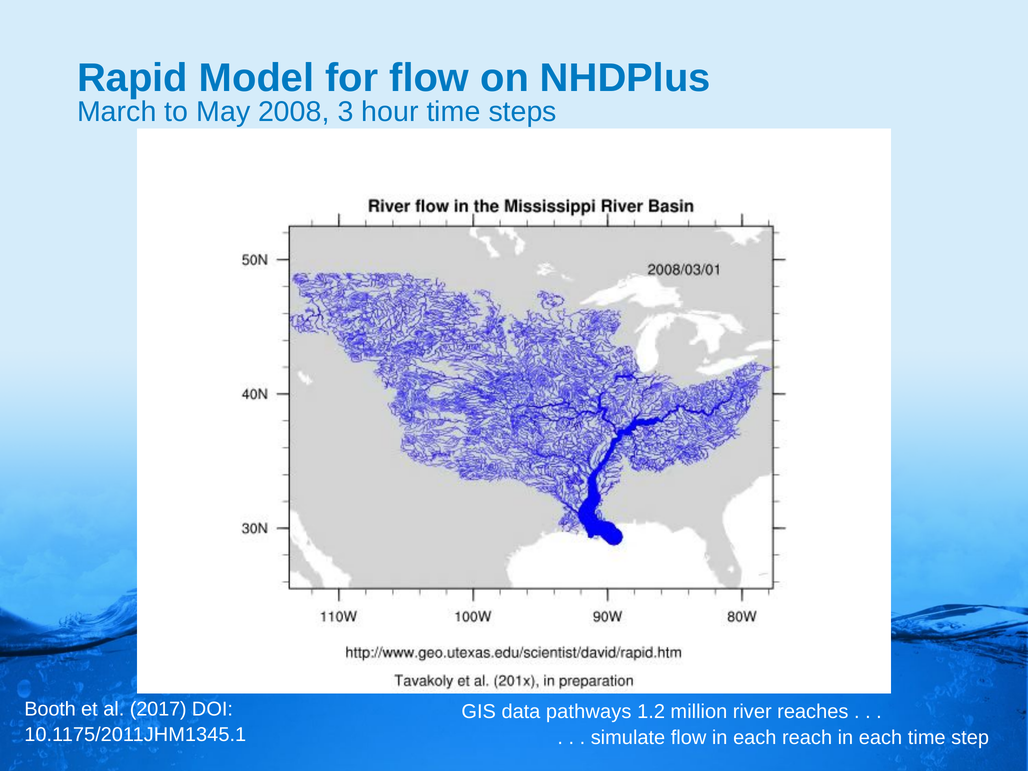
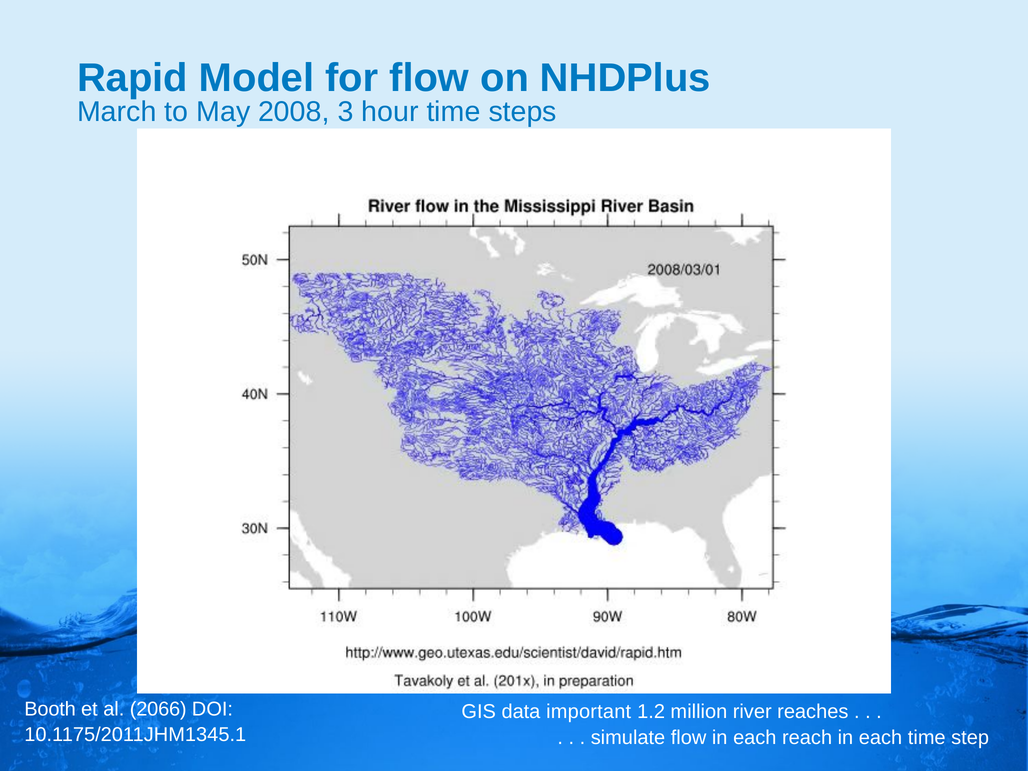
2017: 2017 -> 2066 (158, 709)
pathways: pathways -> important (589, 712)
